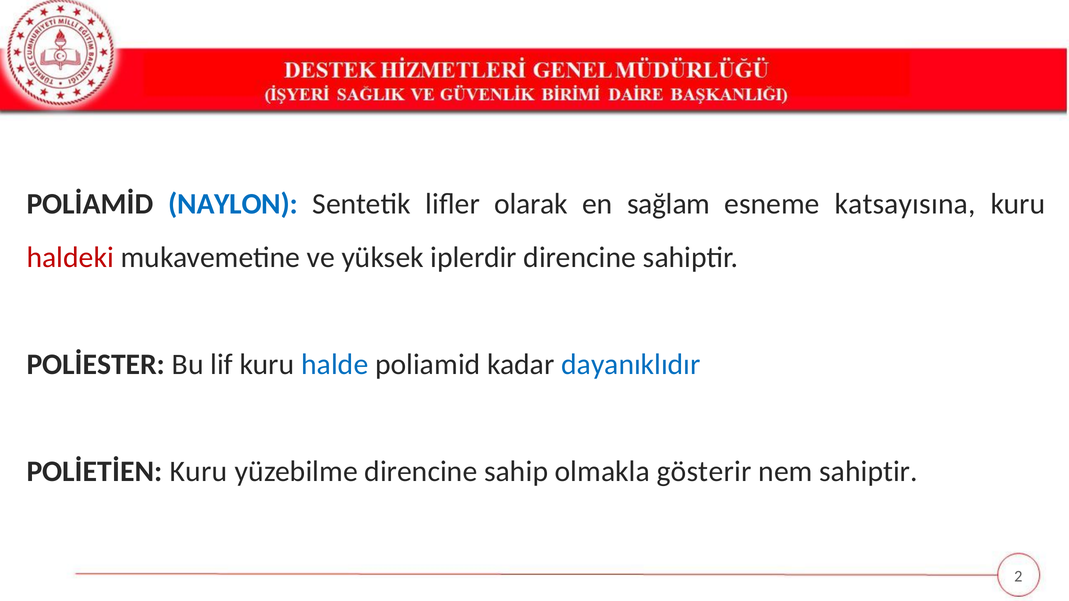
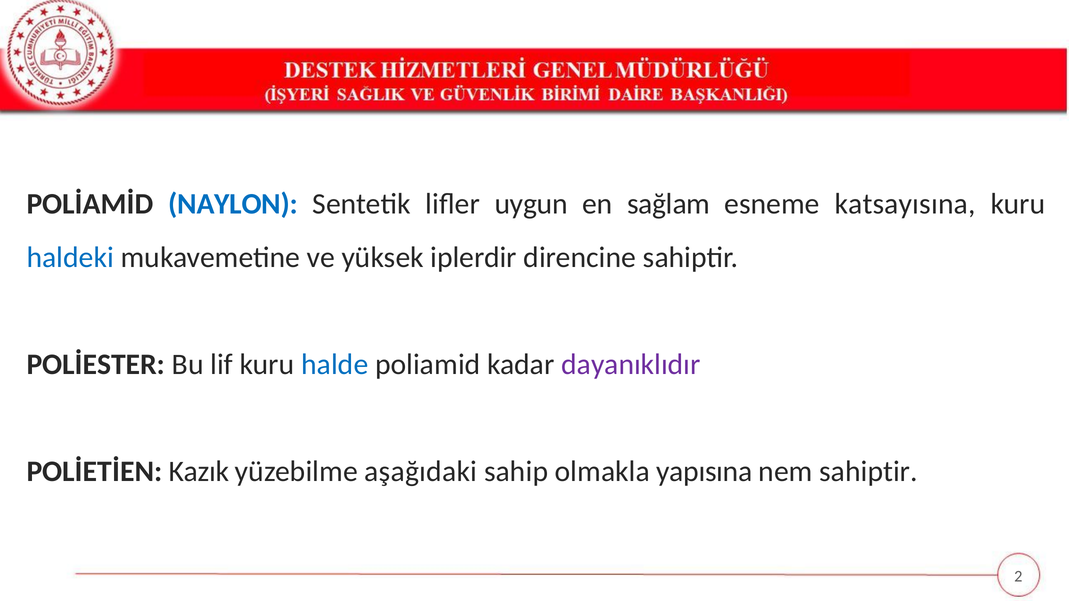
olarak: olarak -> uygun (531, 204)
haldeki colour: red -> blue (70, 258)
dayanıklıdır colour: blue -> purple (631, 365)
POLİETİEN Kuru: Kuru -> Kazık (199, 472)
yüzebilme direncine: direncine -> aşağıdaki (421, 472)
gösterir: gösterir -> yapısına (704, 472)
